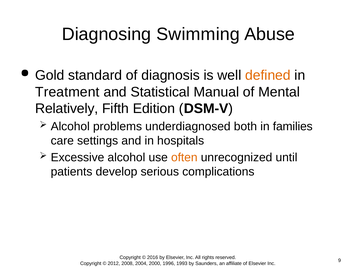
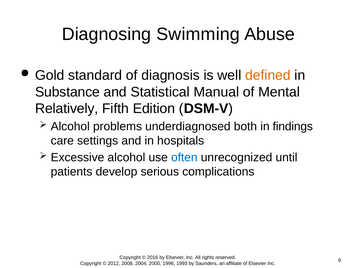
Treatment: Treatment -> Substance (67, 92)
families: families -> findings (293, 126)
often colour: orange -> blue (184, 157)
